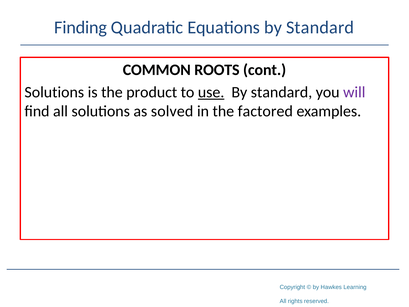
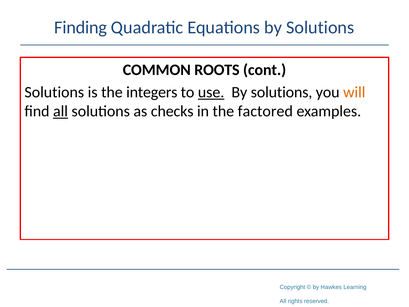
Equations by Standard: Standard -> Solutions (320, 27)
product: product -> integers (152, 92)
standard: standard -> solutions (282, 92)
will colour: purple -> orange (354, 92)
all underline: none -> present (61, 111)
solved: solved -> checks (172, 111)
